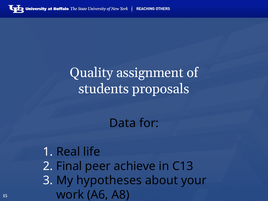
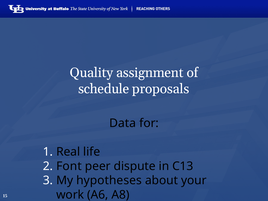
students: students -> schedule (104, 89)
Final: Final -> Font (69, 166)
achieve: achieve -> dispute (135, 166)
